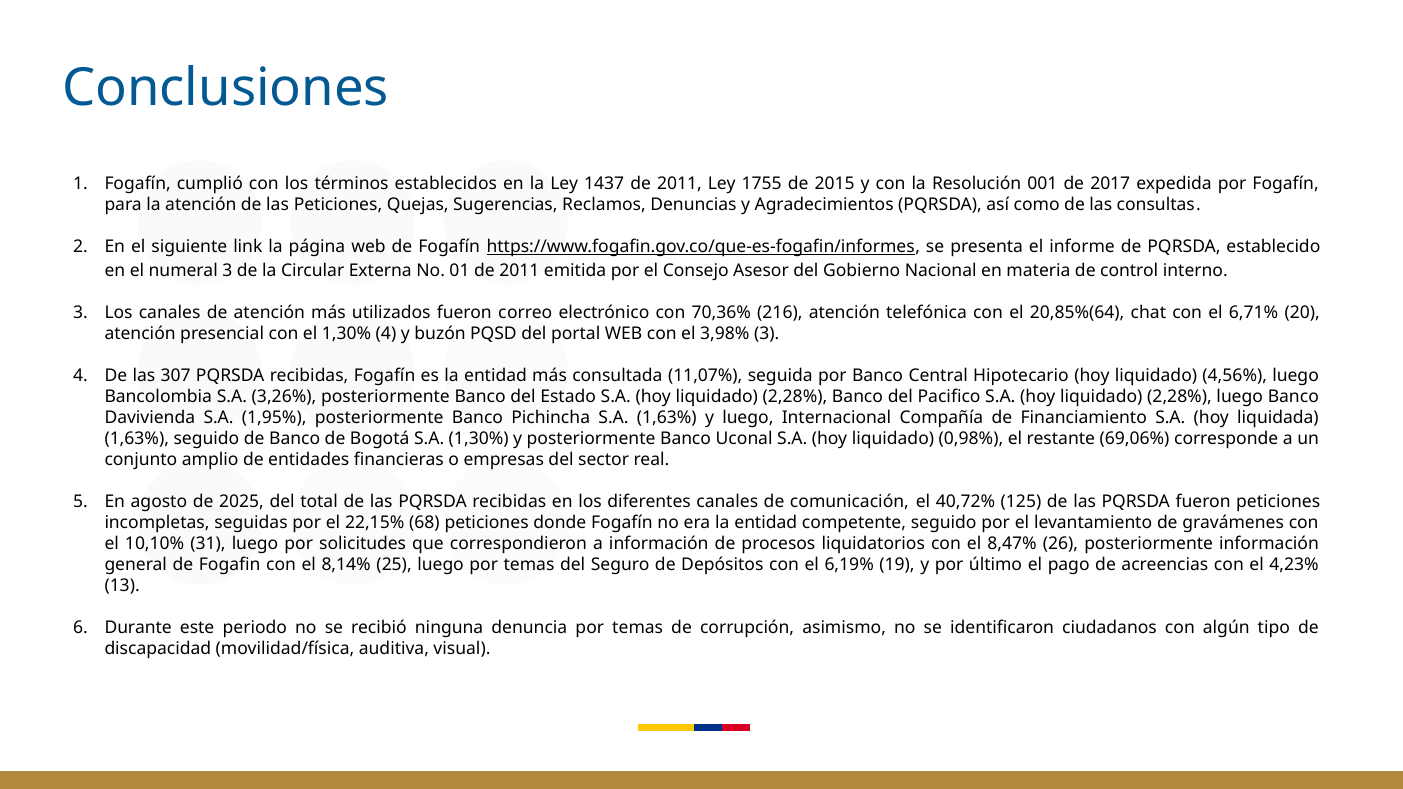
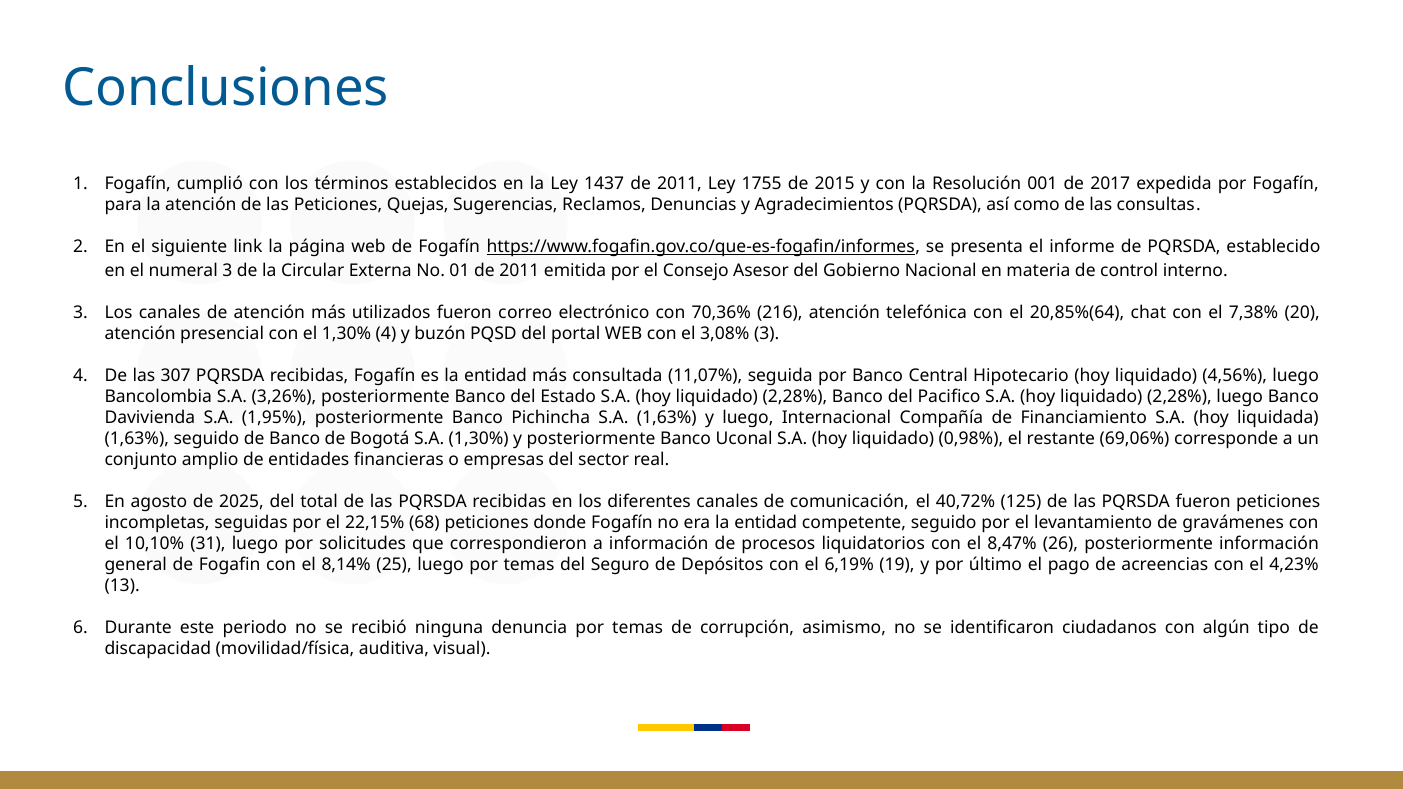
6,71%: 6,71% -> 7,38% (1254, 312)
3,98%: 3,98% -> 3,08% (725, 333)
